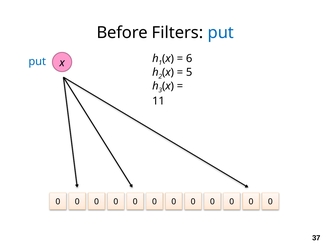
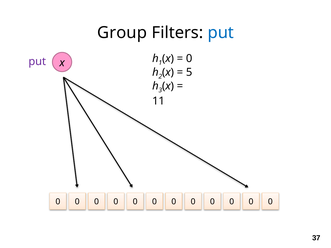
Before: Before -> Group (122, 33)
put colour: blue -> purple (37, 61)
6: 6 -> 0 (189, 59)
